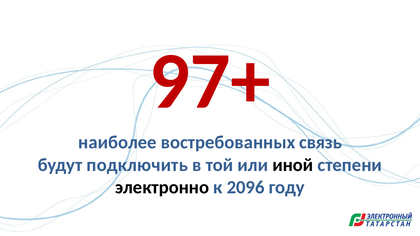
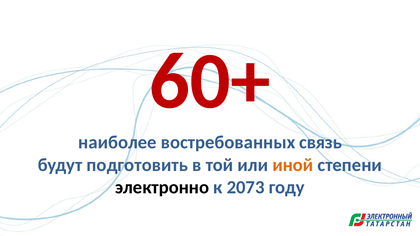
97+: 97+ -> 60+ (210, 81)
подключить: подключить -> подготовить (137, 165)
иной colour: black -> orange (293, 165)
2096: 2096 -> 2073 (246, 187)
